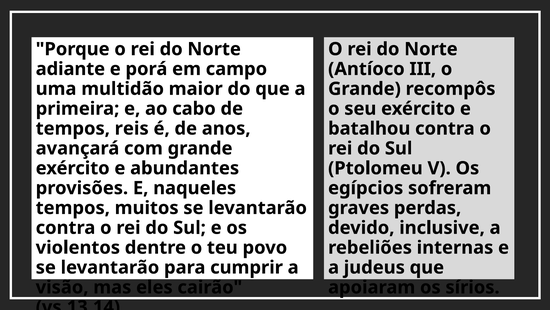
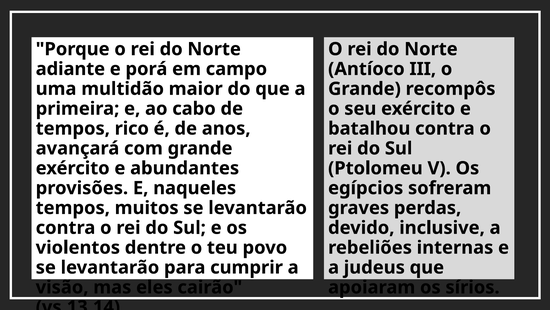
reis: reis -> rico (132, 128)
